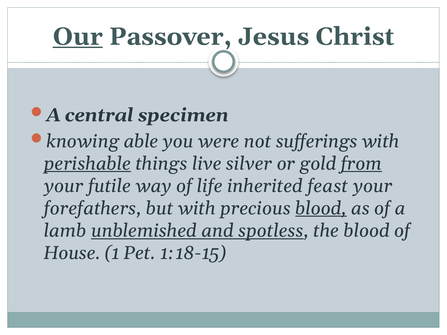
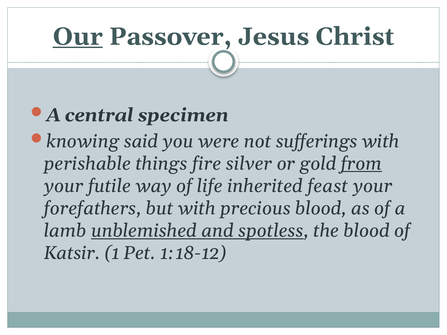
able: able -> said (141, 141)
perishable underline: present -> none (87, 164)
live: live -> fire (207, 164)
blood underline: present -> none (321, 208)
House: House -> Katsir (72, 253)
1:18-15: 1:18-15 -> 1:18-12 (193, 253)
